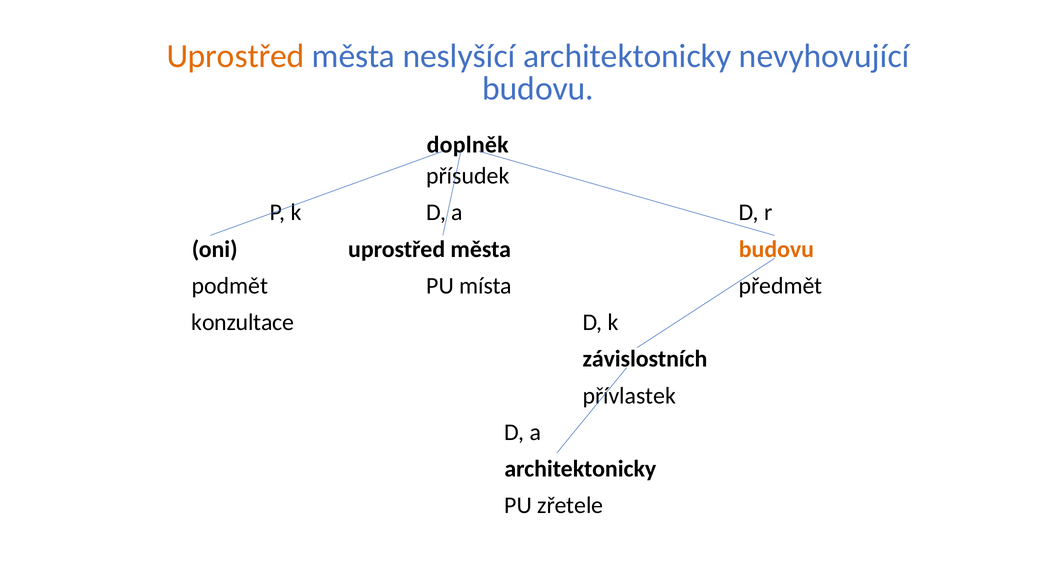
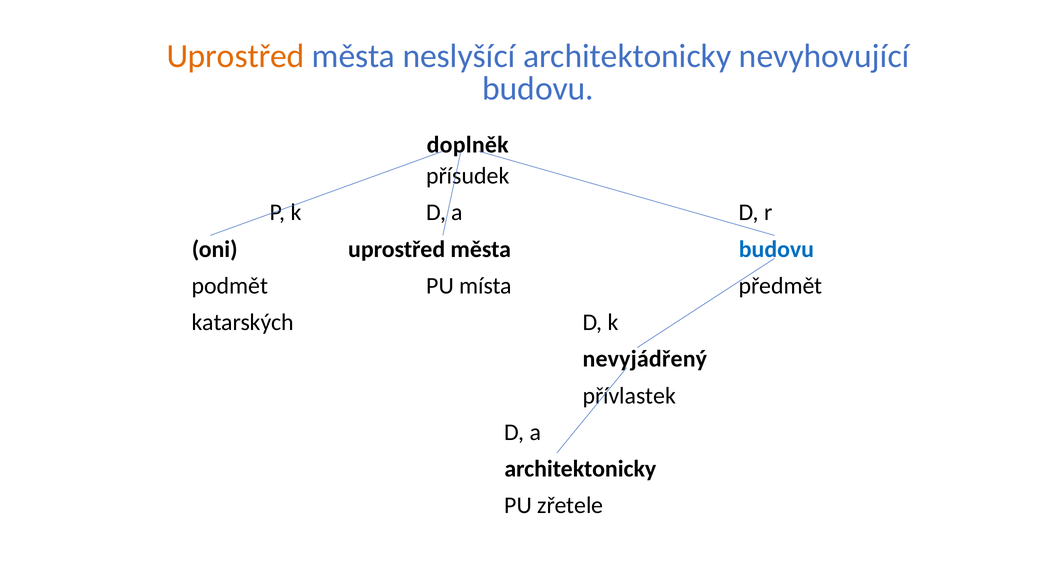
budovu colour: orange -> blue (776, 249)
konzultace: konzultace -> katarských (243, 323)
závislostních: závislostních -> nevyjádřený (645, 359)
